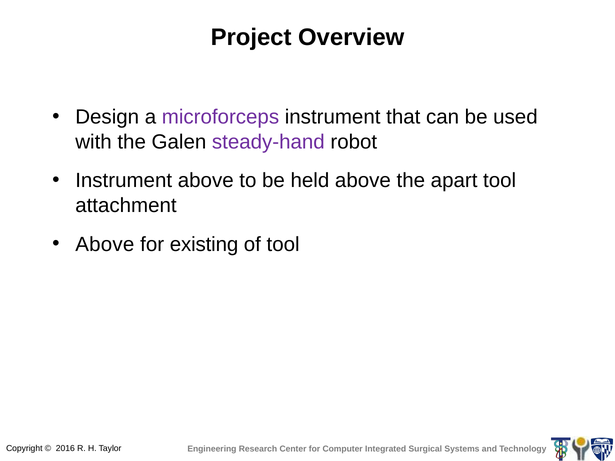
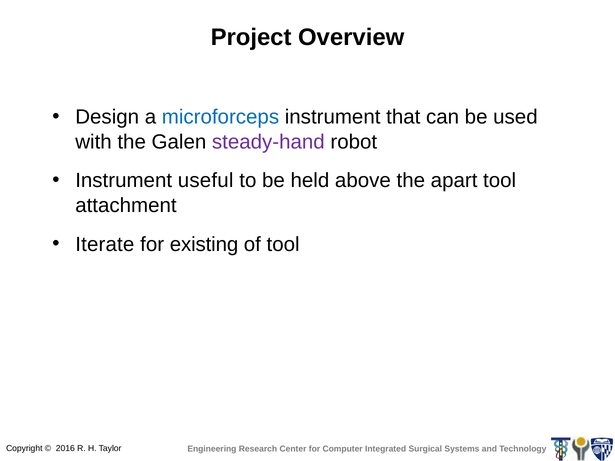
microforceps colour: purple -> blue (220, 117)
Instrument above: above -> useful (206, 181)
Above: Above -> Iterate (105, 244)
